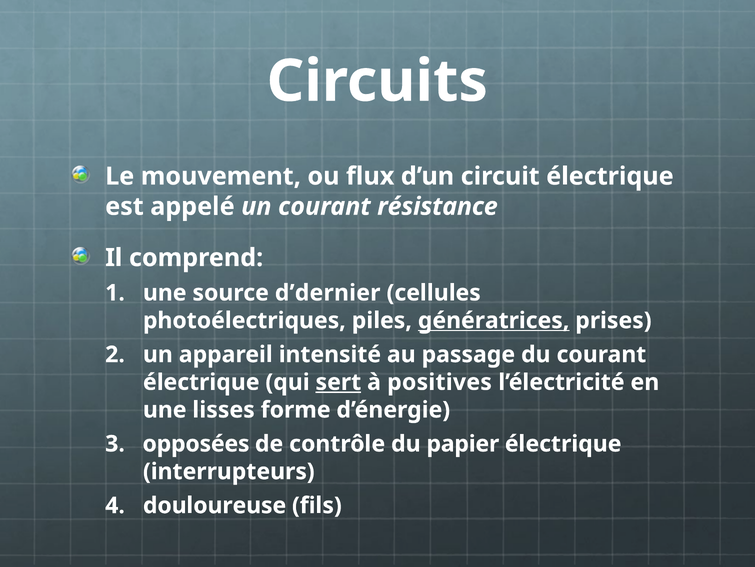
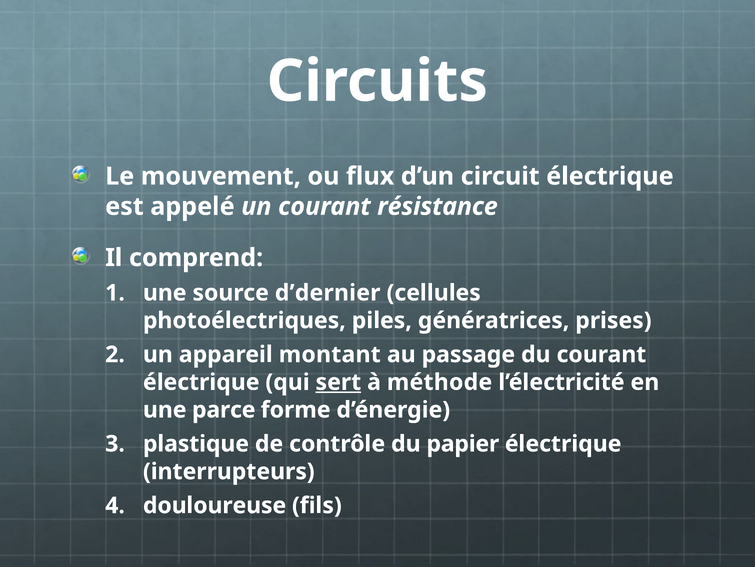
génératrices underline: present -> none (494, 320)
intensité: intensité -> montant (330, 354)
positives: positives -> méthode (440, 382)
lisses: lisses -> parce (224, 409)
opposées: opposées -> plastique (196, 443)
